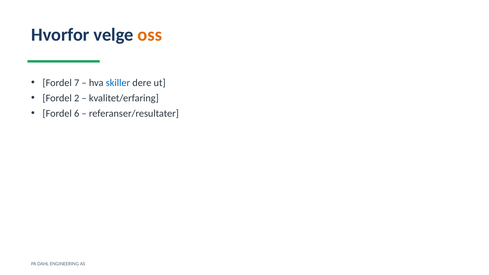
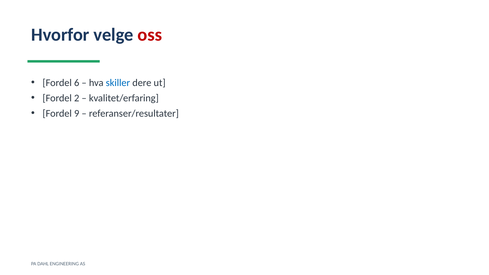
oss colour: orange -> red (150, 35)
7: 7 -> 6 (77, 83)
6: 6 -> 9 (77, 113)
